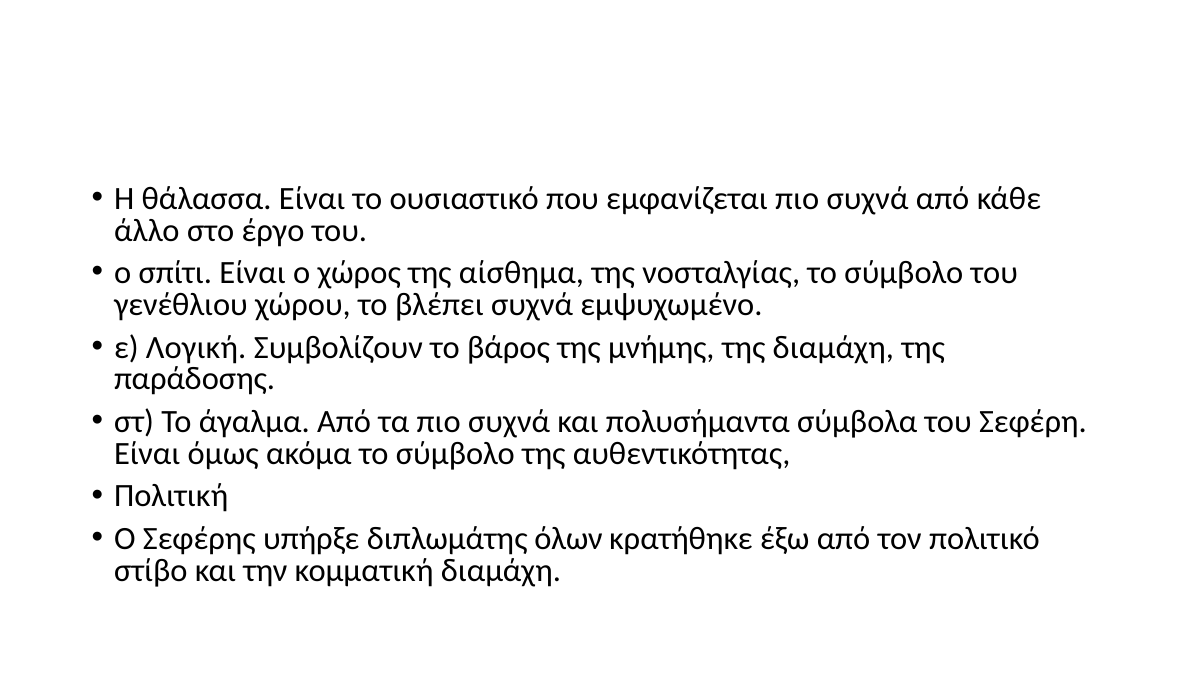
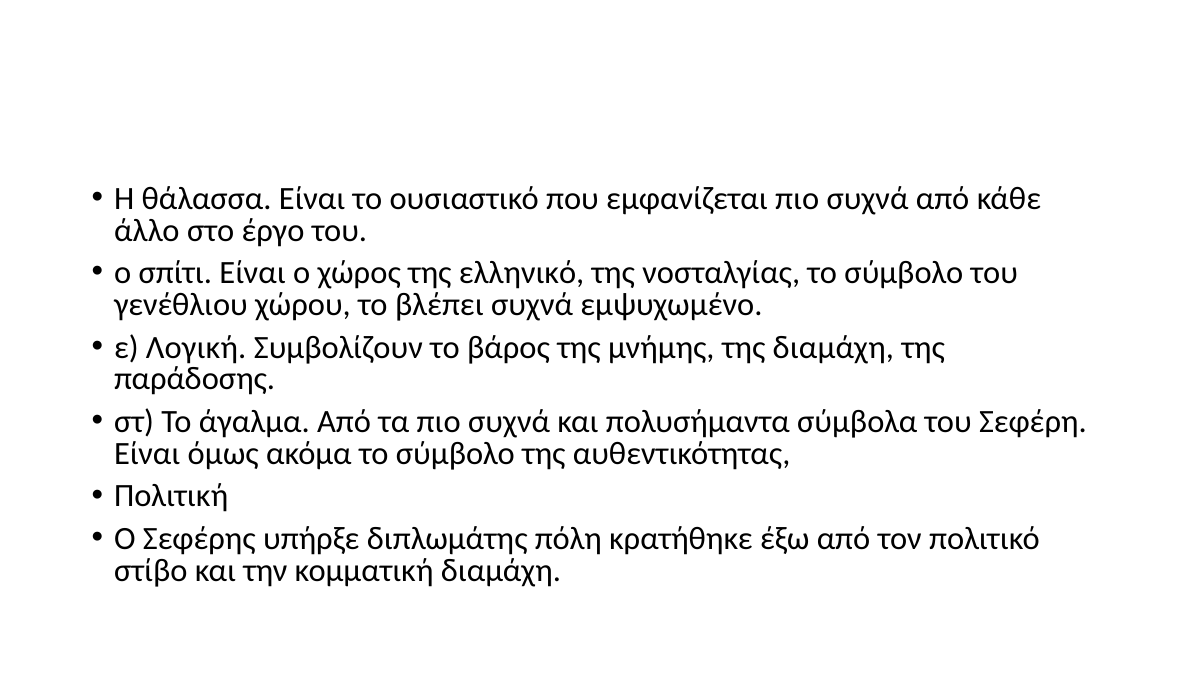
αίσθημα: αίσθημα -> ελληνικό (522, 273)
όλων: όλων -> πόλη (568, 539)
